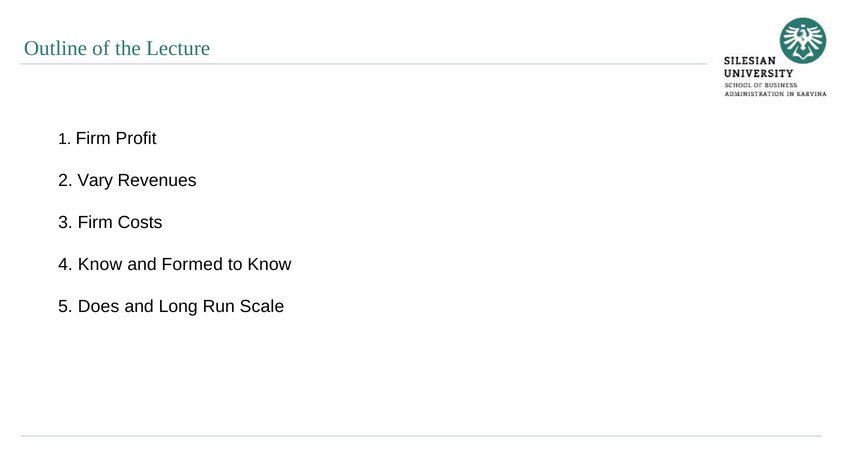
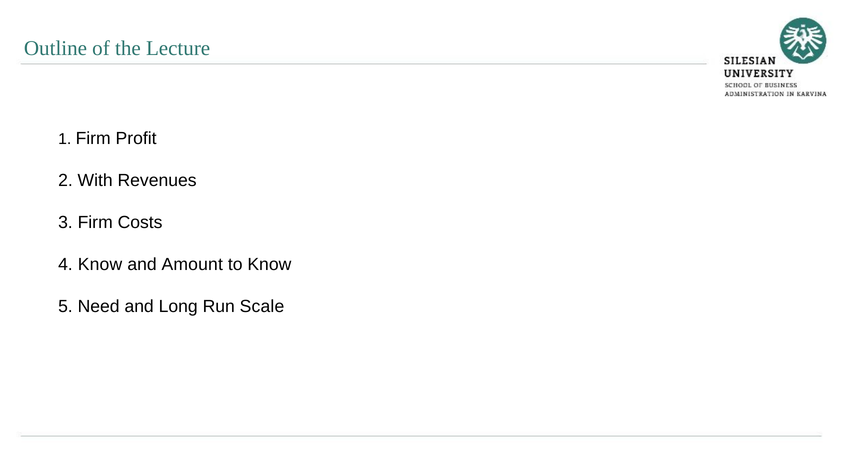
Vary: Vary -> With (95, 181)
Formed: Formed -> Amount (192, 265)
Does: Does -> Need (99, 307)
